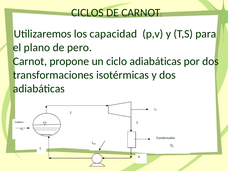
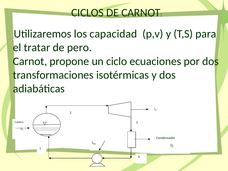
plano: plano -> tratar (37, 48)
ciclo adiabáticas: adiabáticas -> ecuaciones (155, 61)
